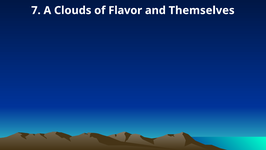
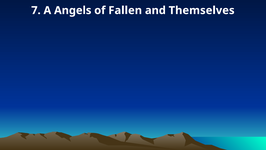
Clouds: Clouds -> Angels (73, 10)
Flavor: Flavor -> Fallen (125, 10)
